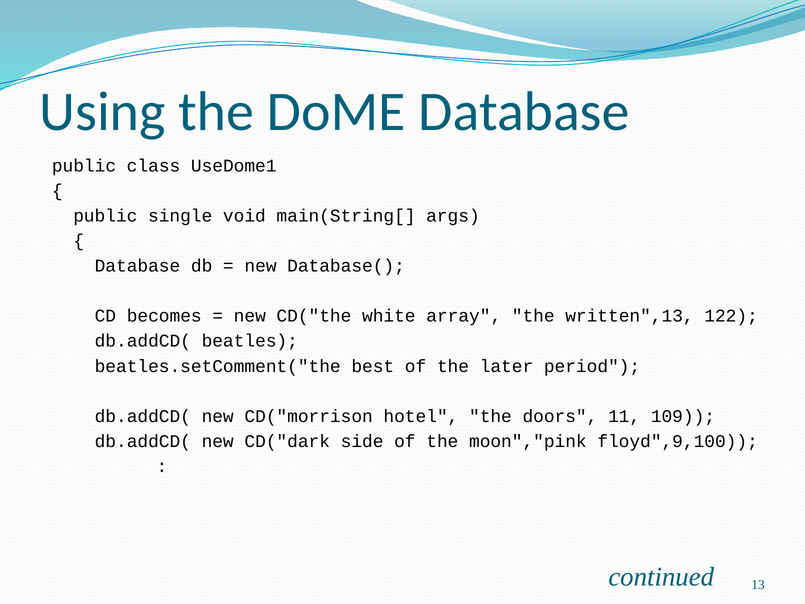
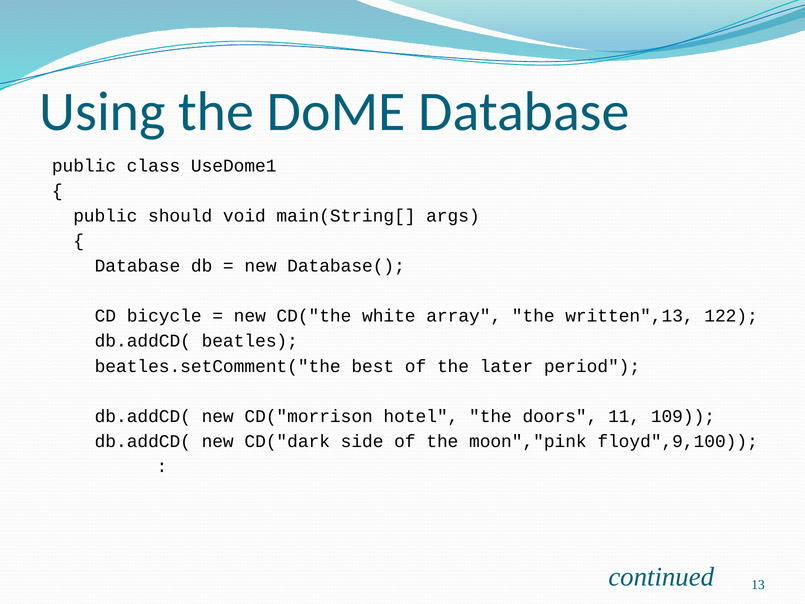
single: single -> should (180, 216)
becomes: becomes -> bicycle (164, 316)
